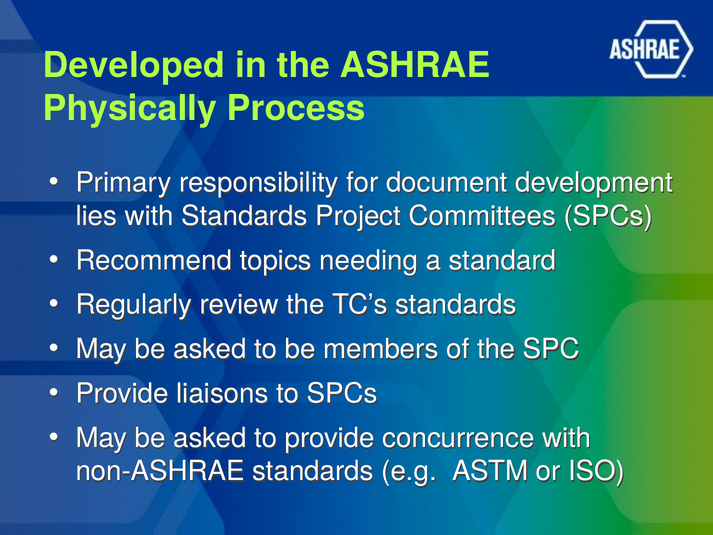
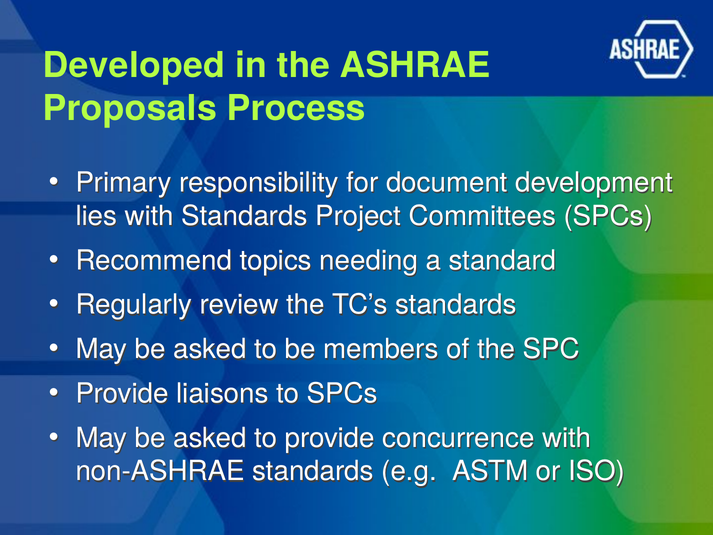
Physically: Physically -> Proposals (130, 108)
